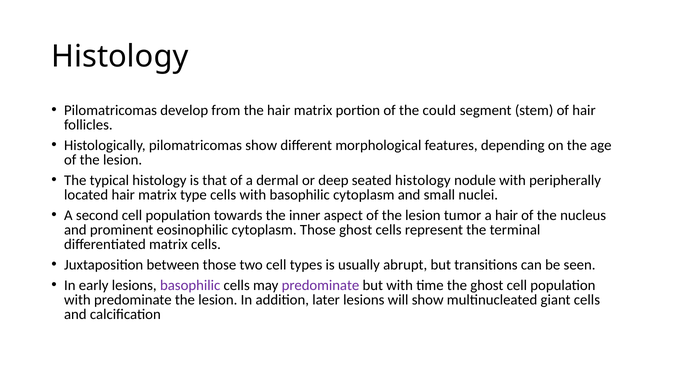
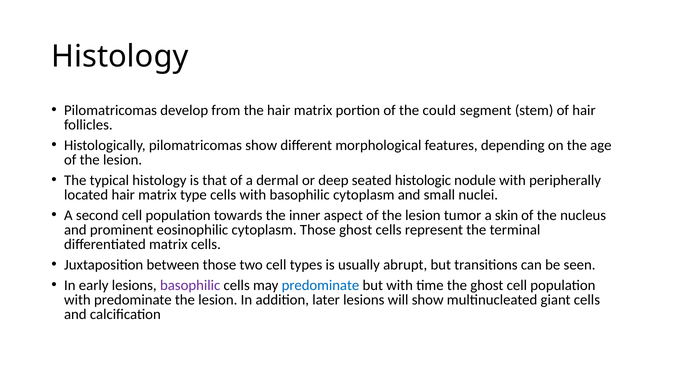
seated histology: histology -> histologic (423, 180)
a hair: hair -> skin (507, 215)
predominate colour: purple -> blue (320, 285)
